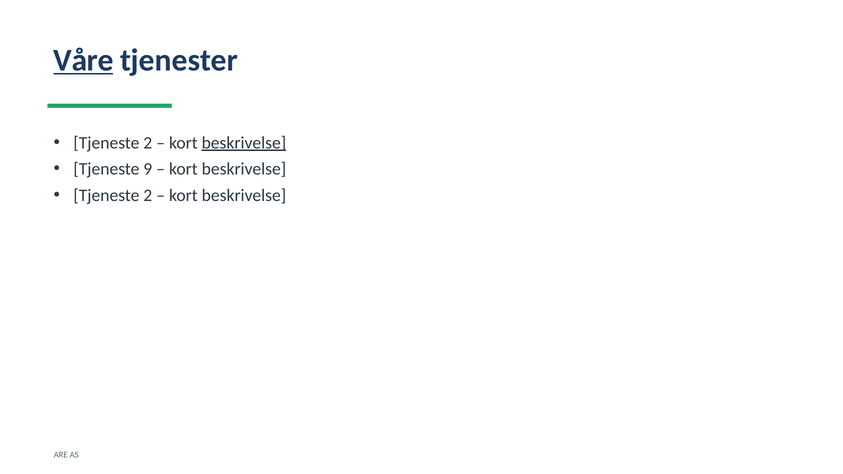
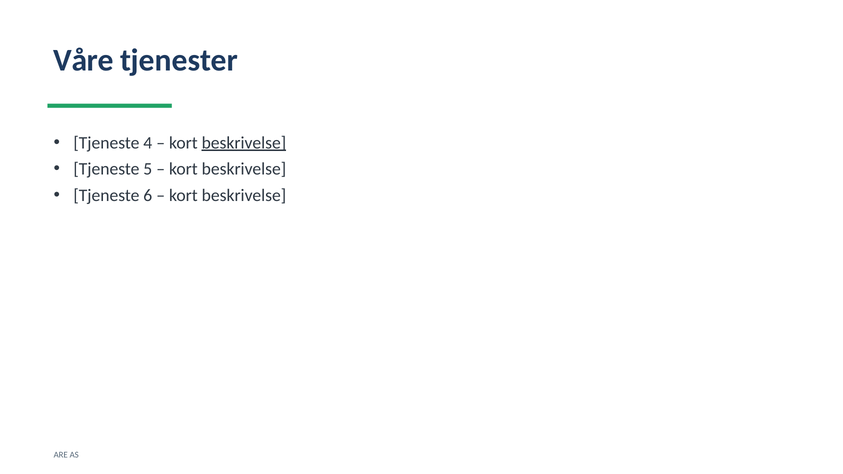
Våre underline: present -> none (83, 60)
2: 2 -> 4 (148, 143)
9: 9 -> 5 (148, 169)
2: 2 -> 6 (148, 195)
